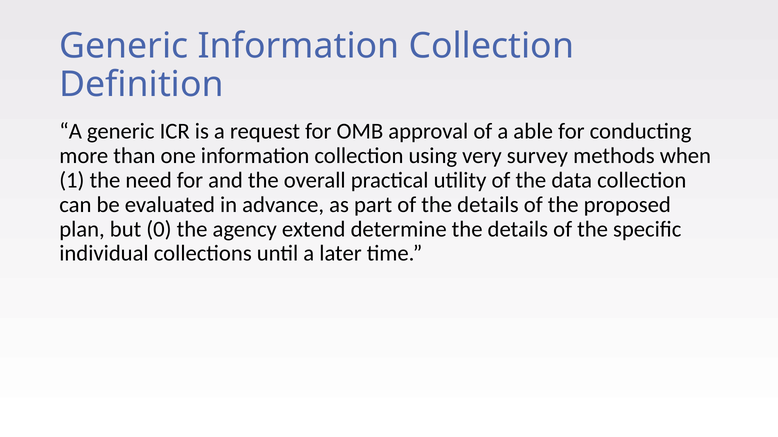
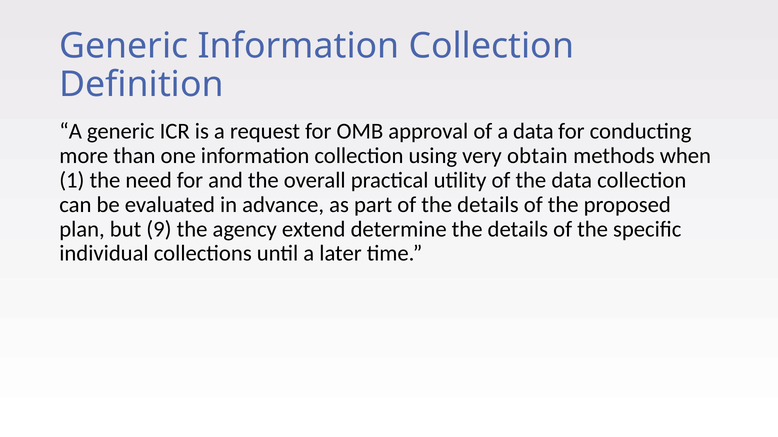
a able: able -> data (533, 131)
survey: survey -> obtain (537, 156)
0: 0 -> 9 (159, 229)
